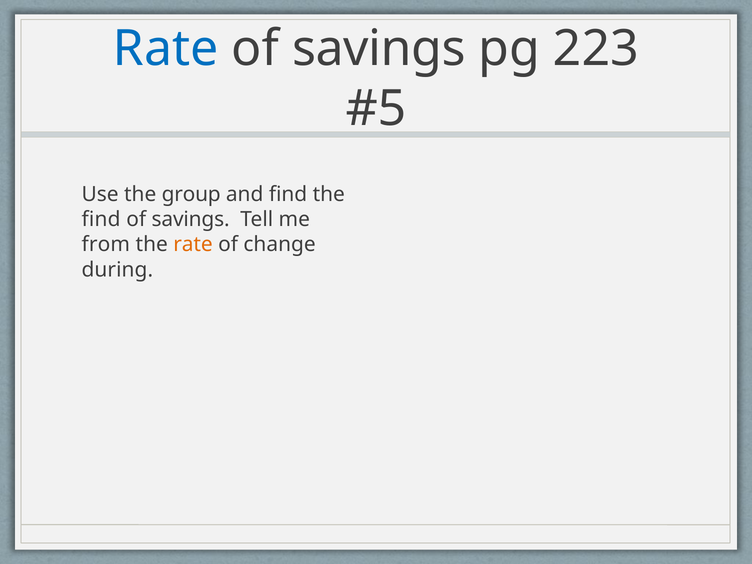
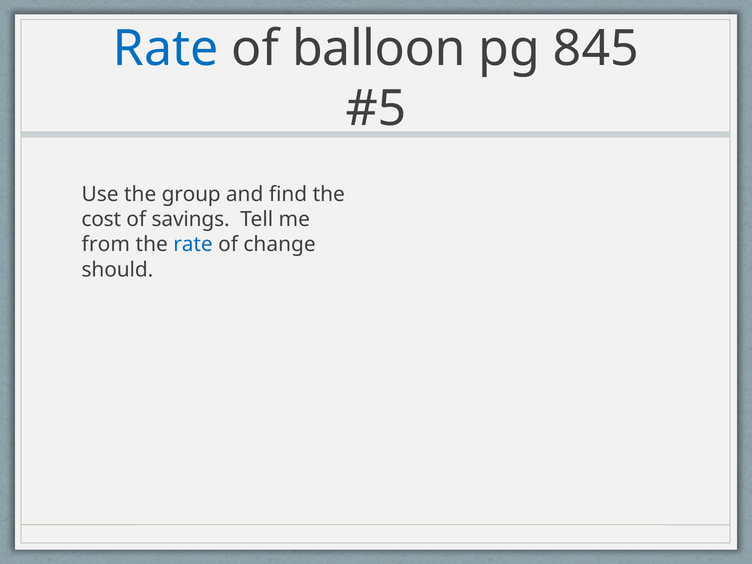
savings: savings -> balloon (379, 49)
223: 223 -> 845 (596, 49)
find: find -> cost (101, 219)
rate colour: orange -> blue (193, 245)
during: during -> should (117, 270)
